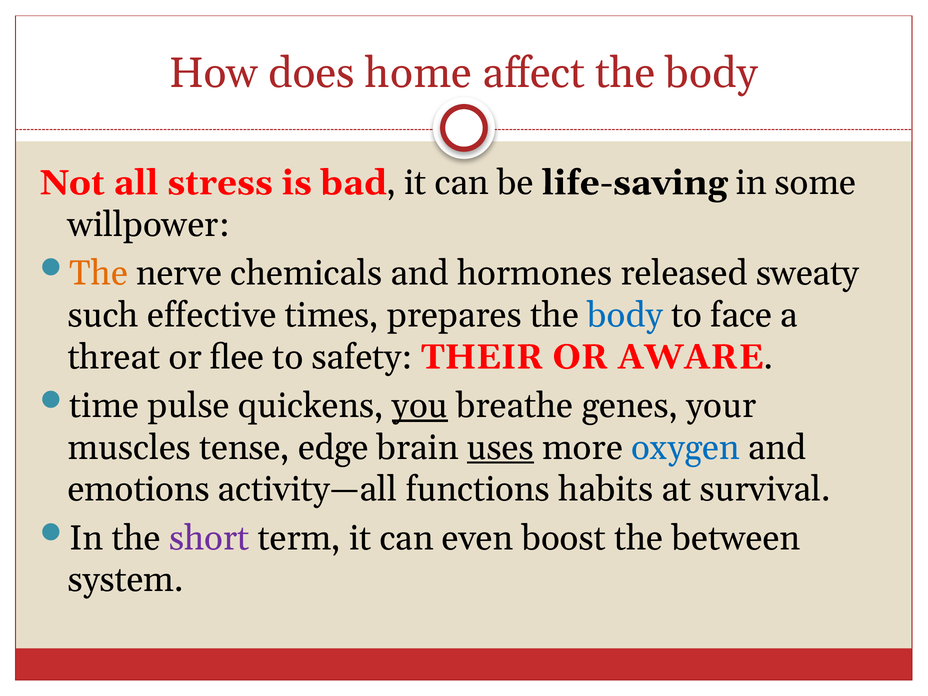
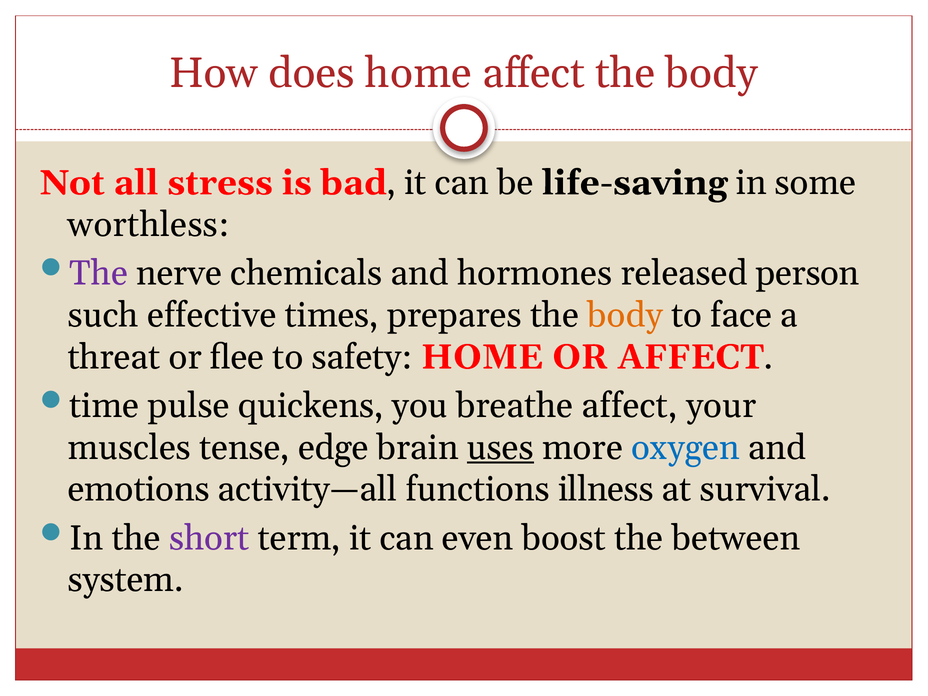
willpower: willpower -> worthless (148, 225)
The colour: orange -> purple (99, 273)
sweaty: sweaty -> person (808, 273)
body colour: blue -> orange (625, 315)
safety THEIR: THEIR -> HOME (482, 357)
OR AWARE: AWARE -> AFFECT (691, 357)
you underline: present -> none (420, 406)
breathe genes: genes -> affect (630, 406)
habits: habits -> illness (606, 489)
